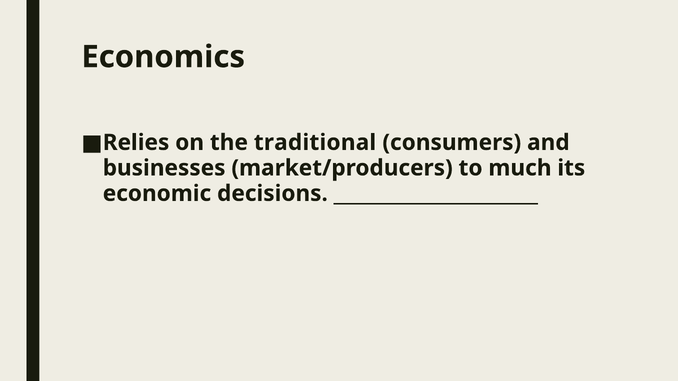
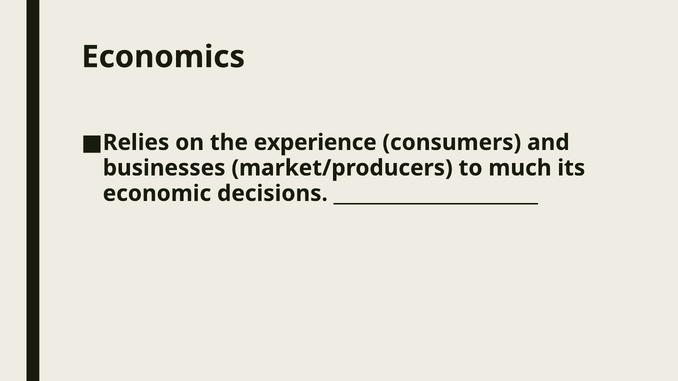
traditional: traditional -> experience (315, 143)
